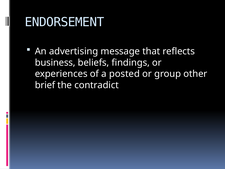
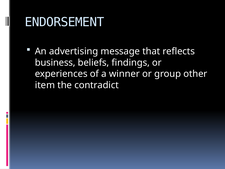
posted: posted -> winner (124, 74)
brief: brief -> item (45, 85)
